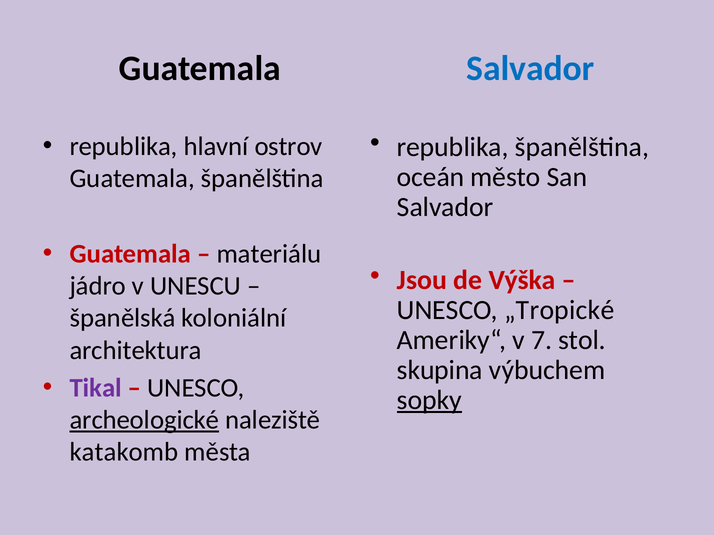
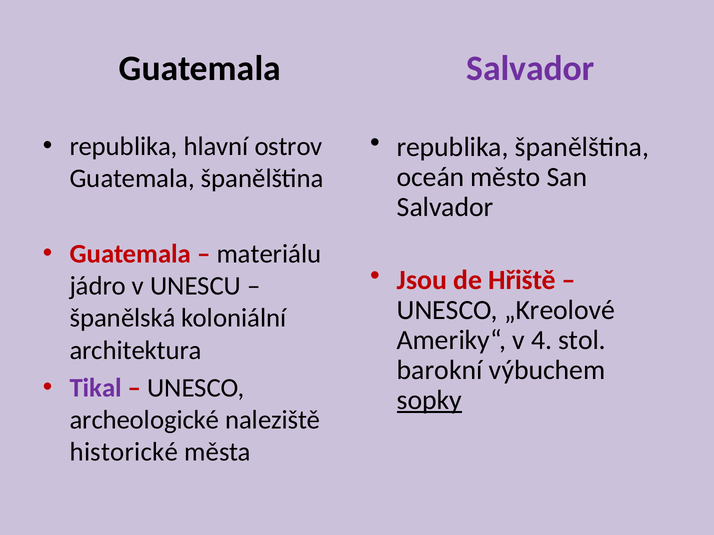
Salvador colour: blue -> purple (530, 69)
Výška: Výška -> Hřiště (522, 280)
„Tropické: „Tropické -> „Kreolové (559, 310)
7: 7 -> 4 (542, 340)
skupina: skupina -> barokní (440, 370)
archeologické underline: present -> none (144, 420)
katakomb: katakomb -> historické (124, 453)
